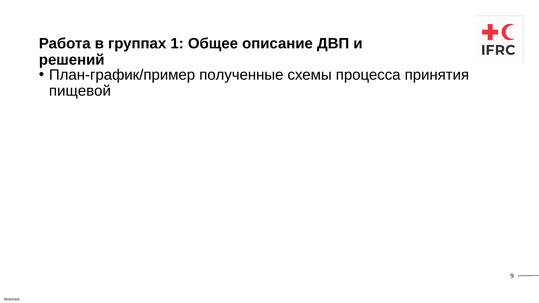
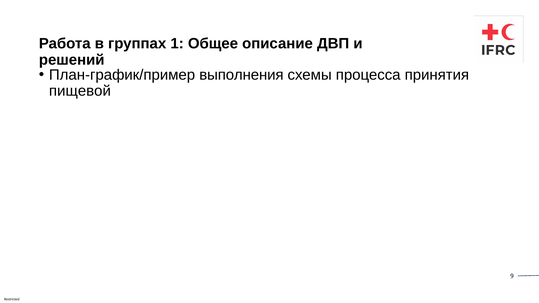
полученные: полученные -> выполнения (241, 75)
